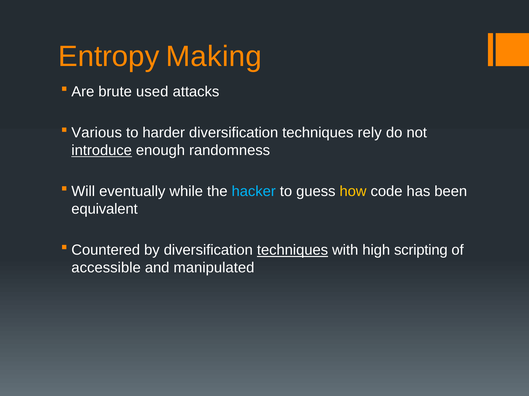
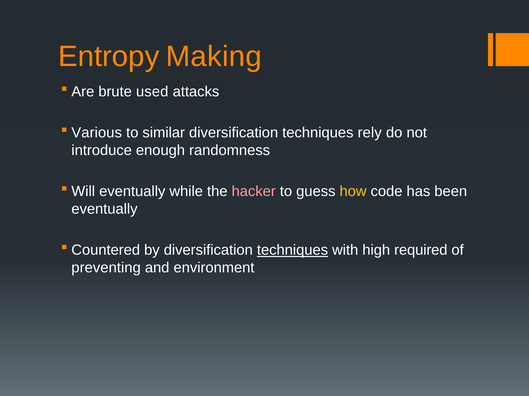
harder: harder -> similar (164, 133)
introduce underline: present -> none (102, 151)
hacker colour: light blue -> pink (254, 192)
equivalent: equivalent -> eventually (104, 209)
scripting: scripting -> required (421, 251)
accessible: accessible -> preventing (106, 268)
manipulated: manipulated -> environment (214, 268)
